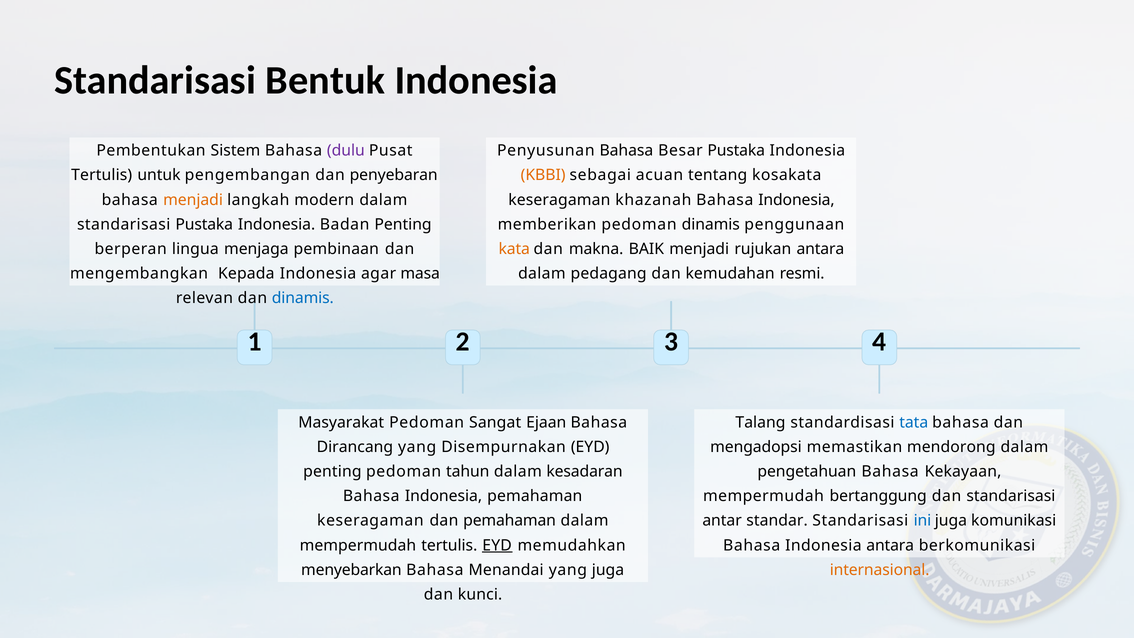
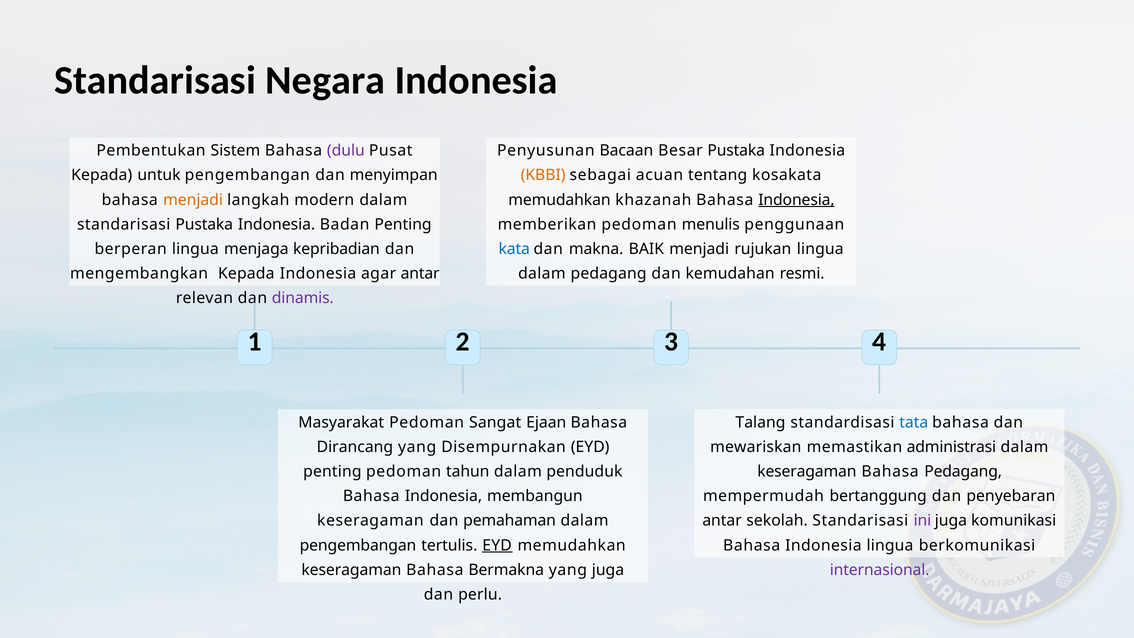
Bentuk: Bentuk -> Negara (325, 80)
Penyusunan Bahasa: Bahasa -> Bacaan (626, 151)
Tertulis: Tertulis -> Kepada (102, 175)
penyebaran: penyebaran -> menyimpan (394, 175)
keseragaman: keseragaman -> memudahkan (559, 200)
Indonesia underline: none -> present (796, 200)
pedoman dinamis: dinamis -> menulis (711, 224)
pembinaan: pembinaan -> kepribadian (336, 249)
kata colour: orange -> blue (514, 249)
rujukan antara: antara -> lingua (820, 249)
agar masa: masa -> antar (420, 273)
dinamis colour: blue -> purple (303, 298)
mengadopsi: mengadopsi -> mewariskan (756, 447)
mendorong: mendorong -> administrasi (951, 447)
kesadaran: kesadaran -> penduduk (584, 472)
pengetahuan: pengetahuan -> keseragaman (807, 472)
Bahasa Kekayaan: Kekayaan -> Pedagang (963, 472)
Indonesia pemahaman: pemahaman -> membangun (535, 496)
dan standarisasi: standarisasi -> penyebaran (1011, 496)
standar: standar -> sekolah (777, 521)
ini colour: blue -> purple (922, 521)
mempermudah: mempermudah -> pengembangan (358, 545)
Indonesia antara: antara -> lingua (890, 545)
menyebarkan: menyebarkan -> keseragaman (351, 570)
Menandai: Menandai -> Bermakna (506, 570)
internasional colour: orange -> purple (880, 570)
kunci: kunci -> perlu (480, 594)
